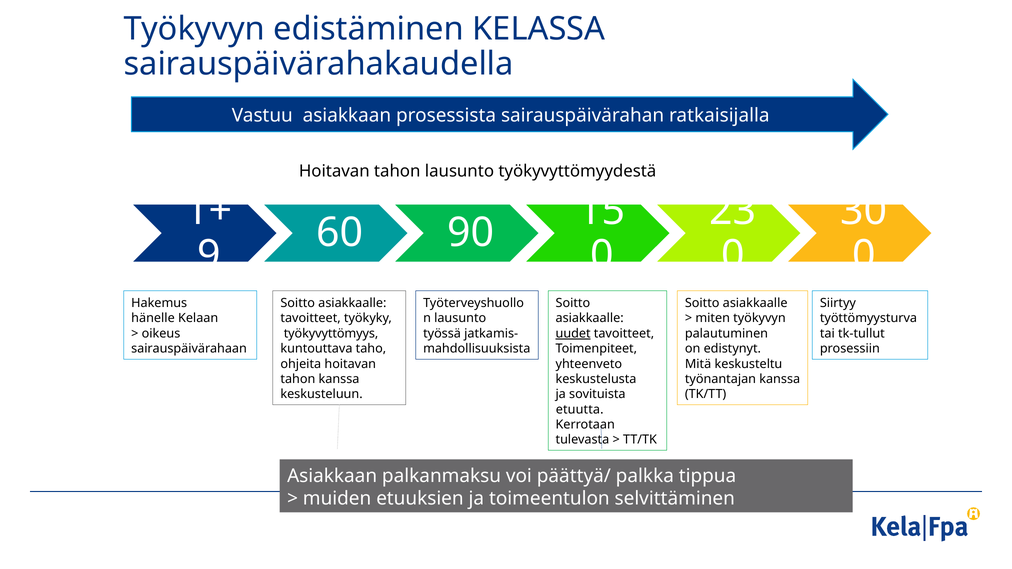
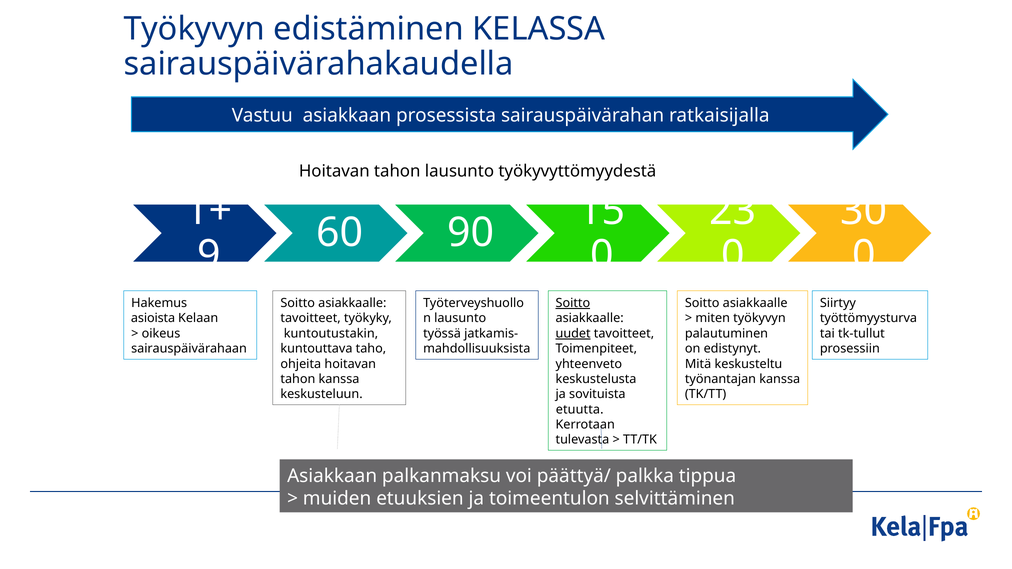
Soitto underline: none -> present (573, 303)
hänelle: hänelle -> asioista (153, 318)
työkyvyttömyys: työkyvyttömyys -> kuntoutustakin (331, 334)
